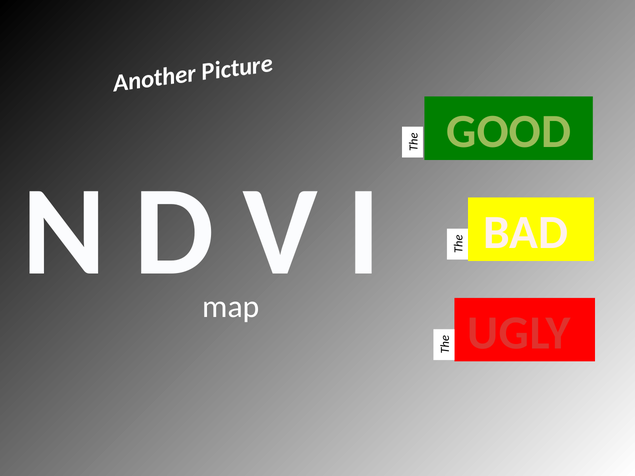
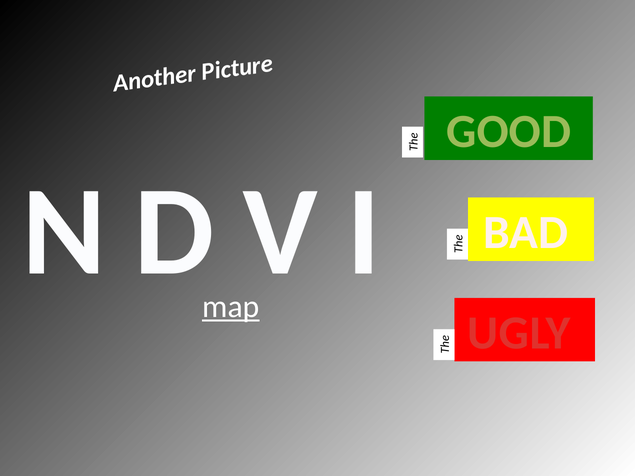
map underline: none -> present (231, 307)
